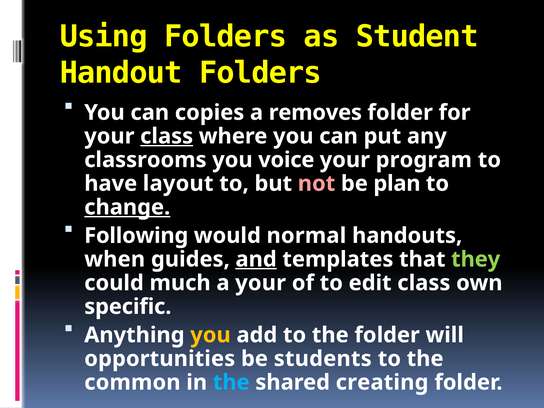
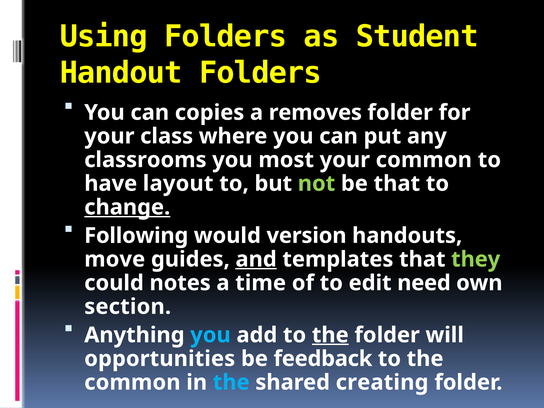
class underline: present -> none (167, 136)
voice: voice -> most (286, 160)
your program: program -> common (424, 160)
not colour: pink -> light green (317, 184)
be plan: plan -> that (397, 184)
normal: normal -> version (307, 236)
when: when -> move (115, 259)
much: much -> notes (180, 283)
a your: your -> time (261, 283)
edit class: class -> need (424, 283)
specific: specific -> section (128, 307)
you colour: yellow -> light blue (210, 335)
the underline: none -> present (330, 335)
students: students -> feedback (323, 359)
